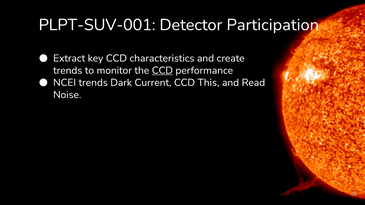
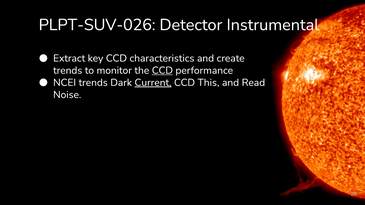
PLPT-SUV-001: PLPT-SUV-001 -> PLPT-SUV-026 (97, 25)
Participation: Participation -> Instrumental (273, 25)
Current underline: none -> present (153, 83)
